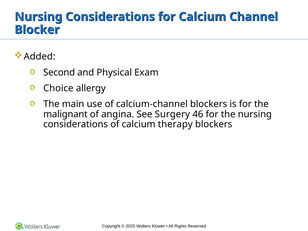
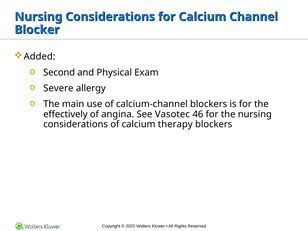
Choice: Choice -> Severe (58, 88)
malignant: malignant -> effectively (65, 114)
Surgery: Surgery -> Vasotec (172, 114)
